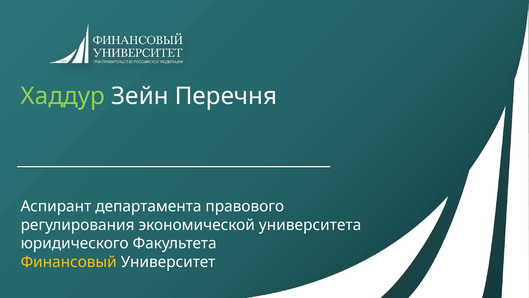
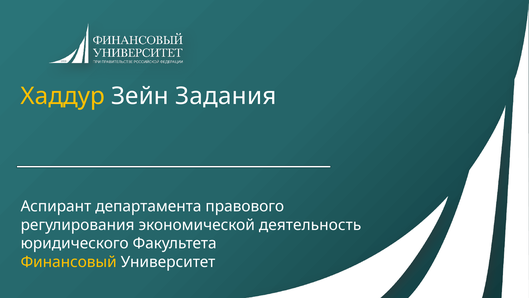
Хаддур colour: light green -> yellow (63, 96)
Перечня: Перечня -> Задания (226, 96)
университета: университета -> деятельность (310, 225)
